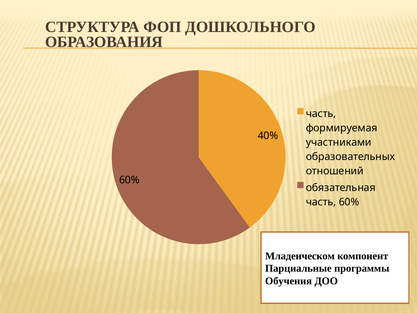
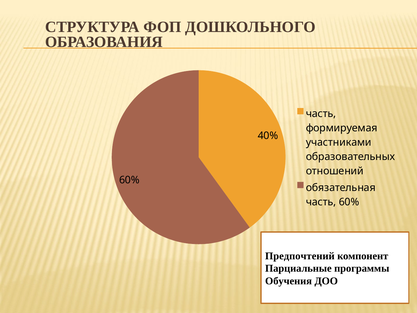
Младенческом: Младенческом -> Предпочтений (300, 256)
